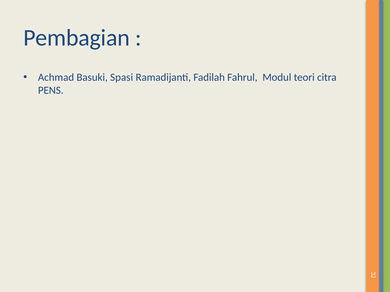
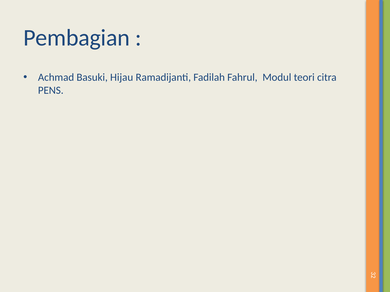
Spasi: Spasi -> Hijau (122, 77)
